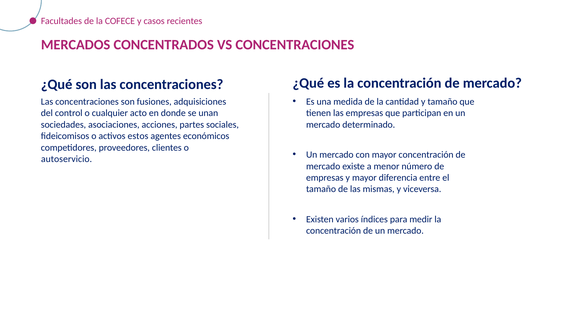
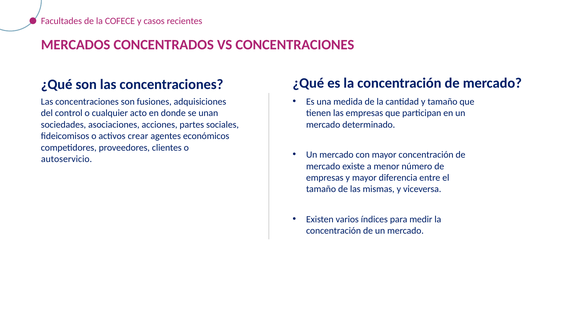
estos: estos -> crear (138, 136)
